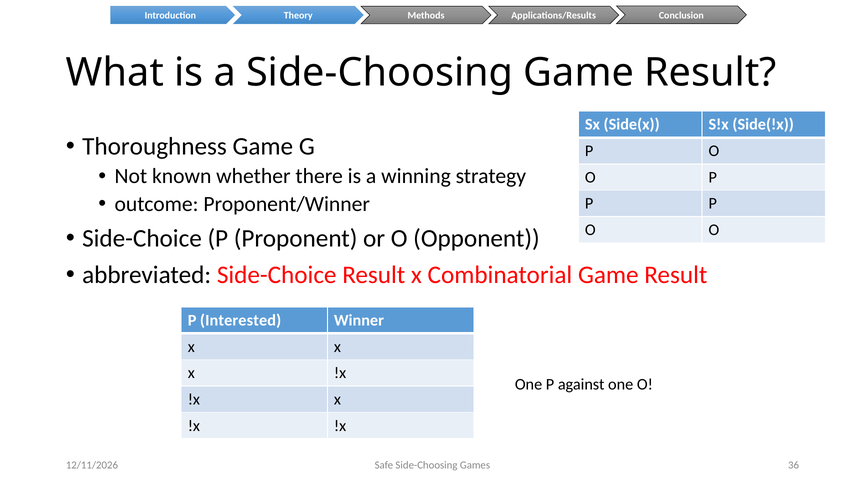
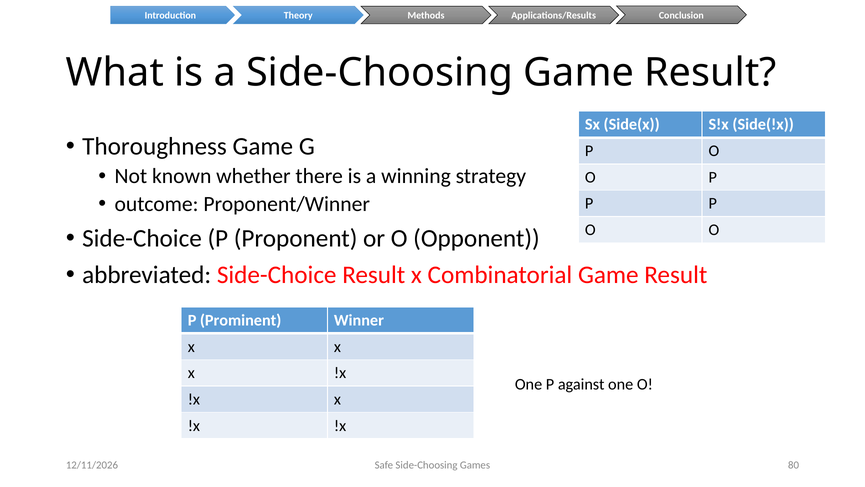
Interested: Interested -> Prominent (241, 320)
36: 36 -> 80 (794, 465)
